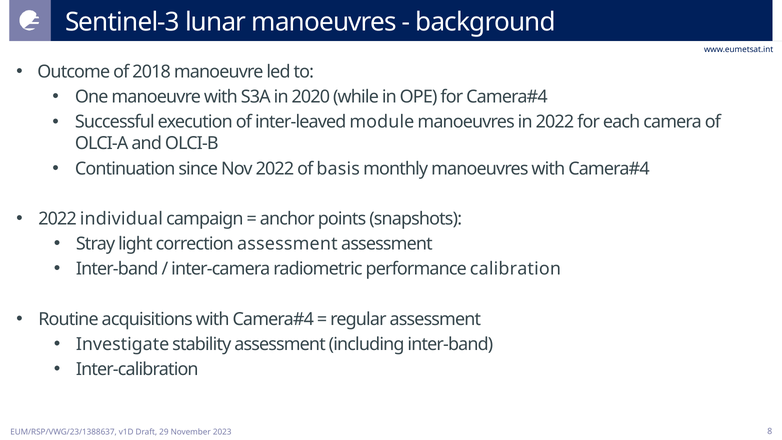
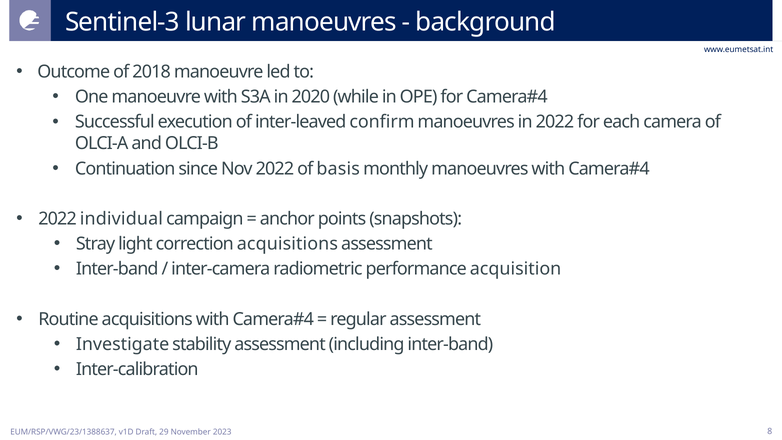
module: module -> confirm (382, 122)
correction assessment: assessment -> acquisitions (287, 244)
calibration: calibration -> acquisition (516, 269)
